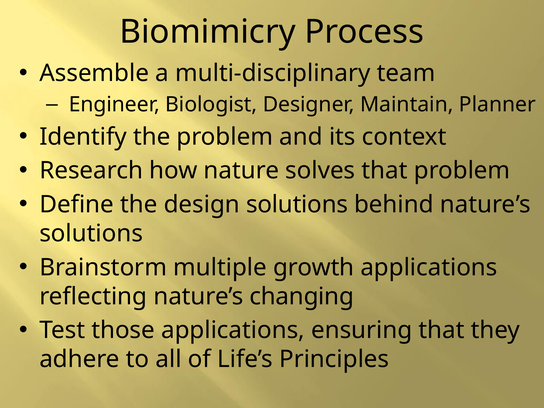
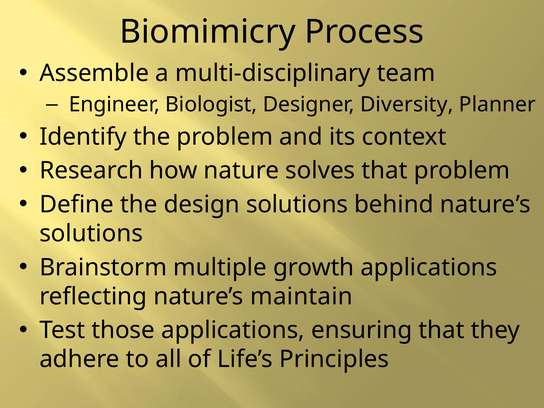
Maintain: Maintain -> Diversity (407, 105)
changing: changing -> maintain (302, 296)
